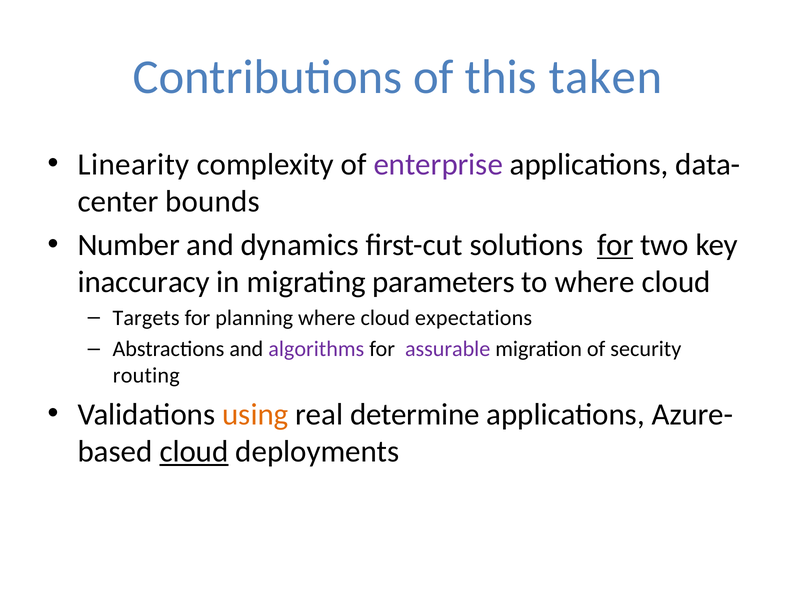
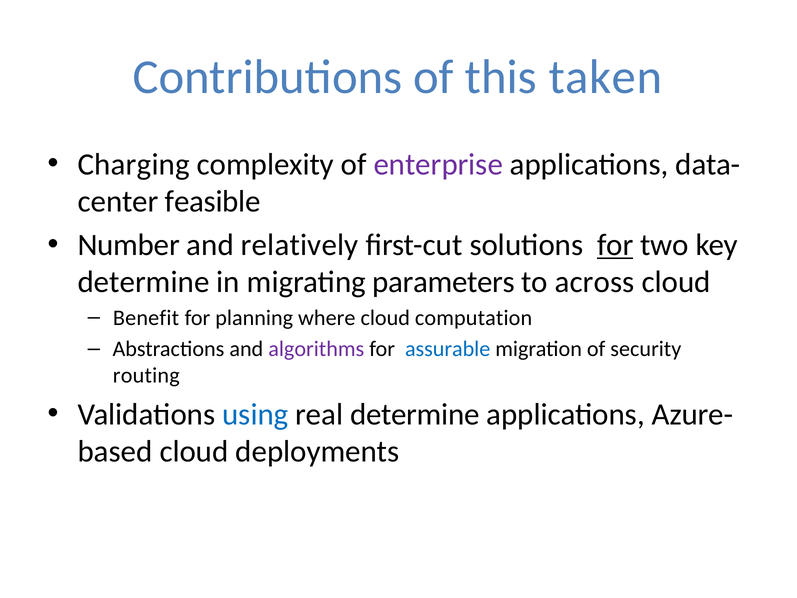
Linearity: Linearity -> Charging (134, 164)
bounds: bounds -> feasible (213, 201)
dynamics: dynamics -> relatively (300, 245)
inaccuracy: inaccuracy -> determine (144, 282)
to where: where -> across (595, 282)
Targets: Targets -> Benefit (146, 318)
expectations: expectations -> computation (474, 318)
assurable colour: purple -> blue (448, 349)
using colour: orange -> blue (255, 414)
cloud underline: present -> none (194, 451)
